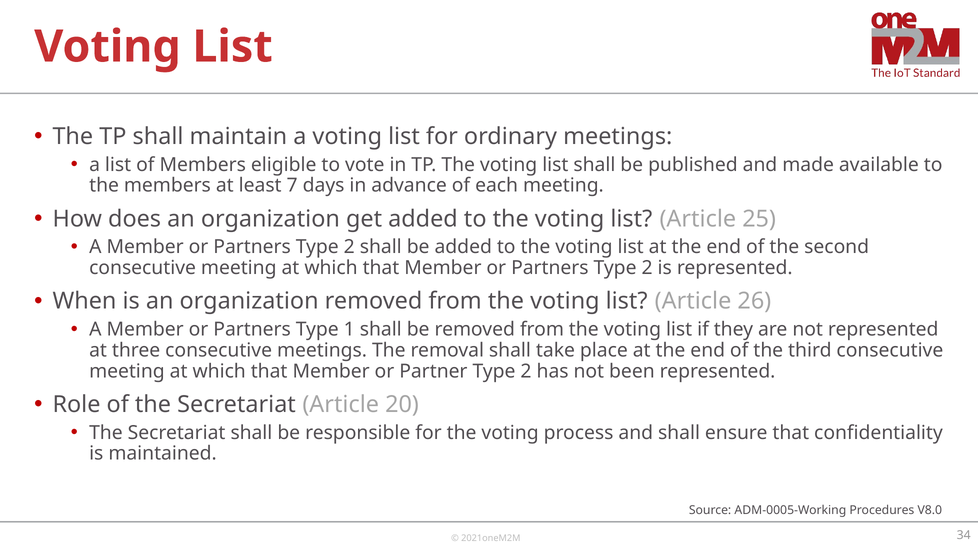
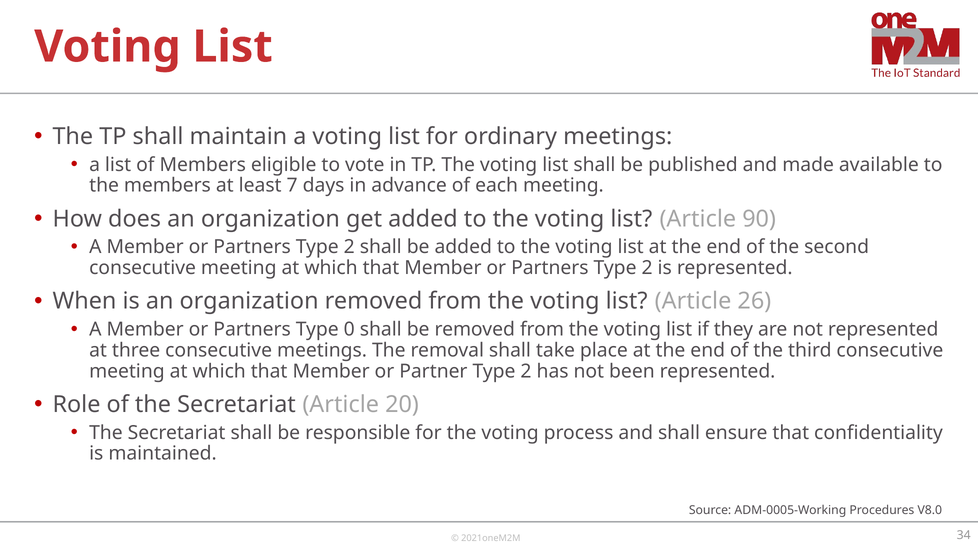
25: 25 -> 90 (759, 219)
1: 1 -> 0 (349, 329)
